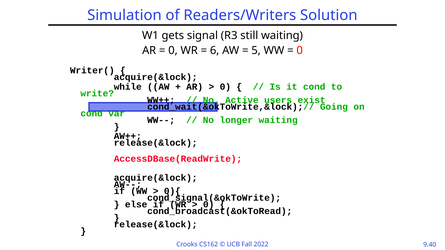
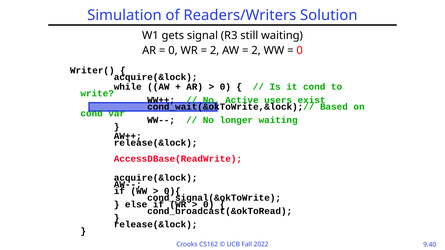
6: 6 -> 2 (215, 51)
5: 5 -> 2 (256, 51)
Going: Going -> Based (334, 107)
